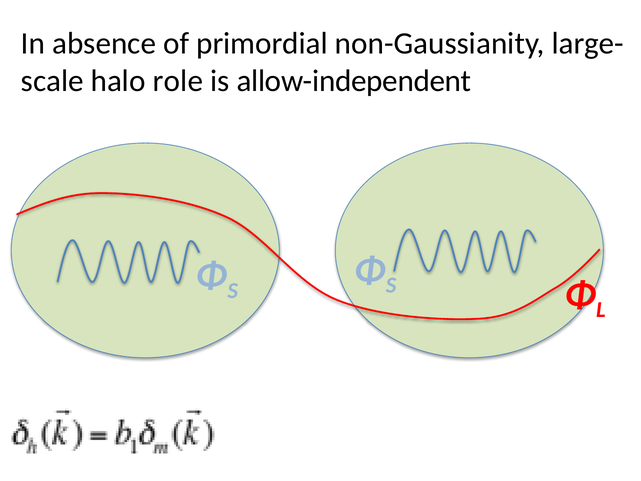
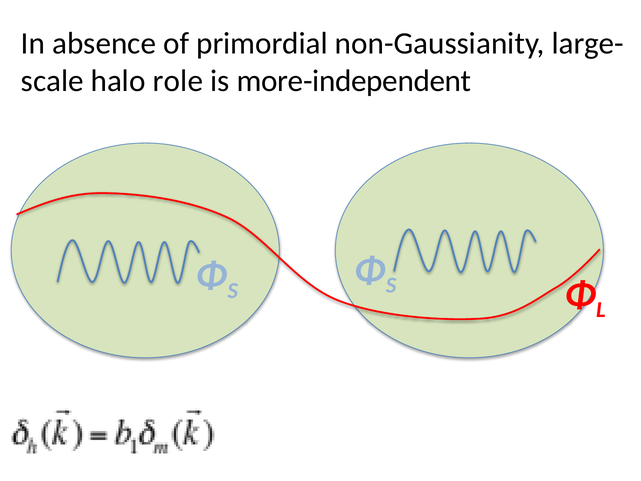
allow-independent: allow-independent -> more-independent (354, 81)
